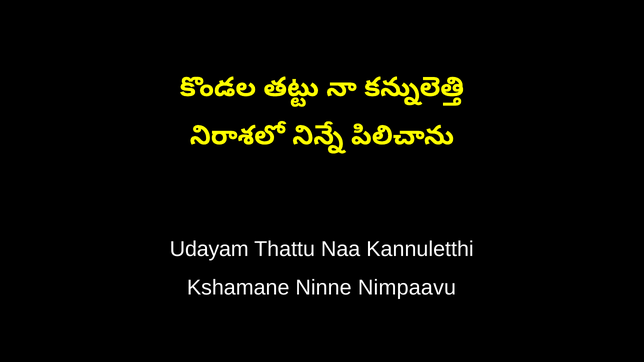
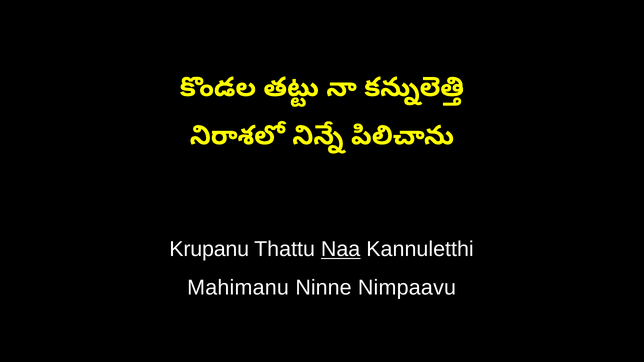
Udayam: Udayam -> Krupanu (209, 249)
Naa underline: none -> present (341, 249)
Kshamane: Kshamane -> Mahimanu (238, 288)
